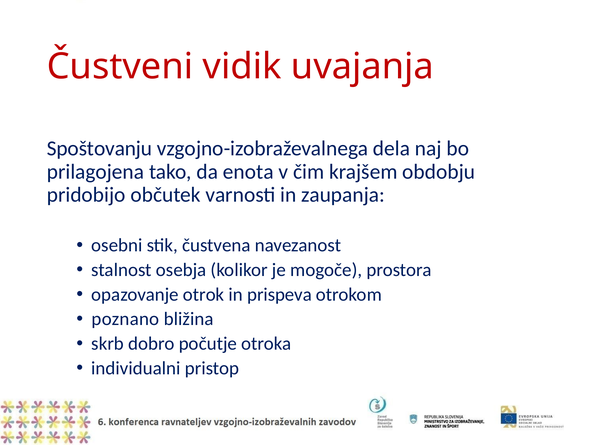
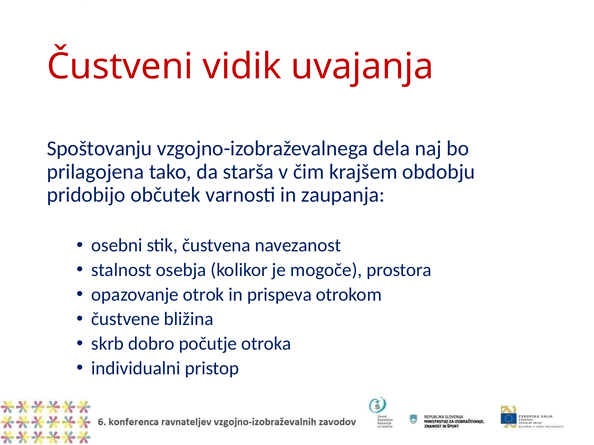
enota: enota -> starša (248, 172)
poznano: poznano -> čustvene (126, 319)
